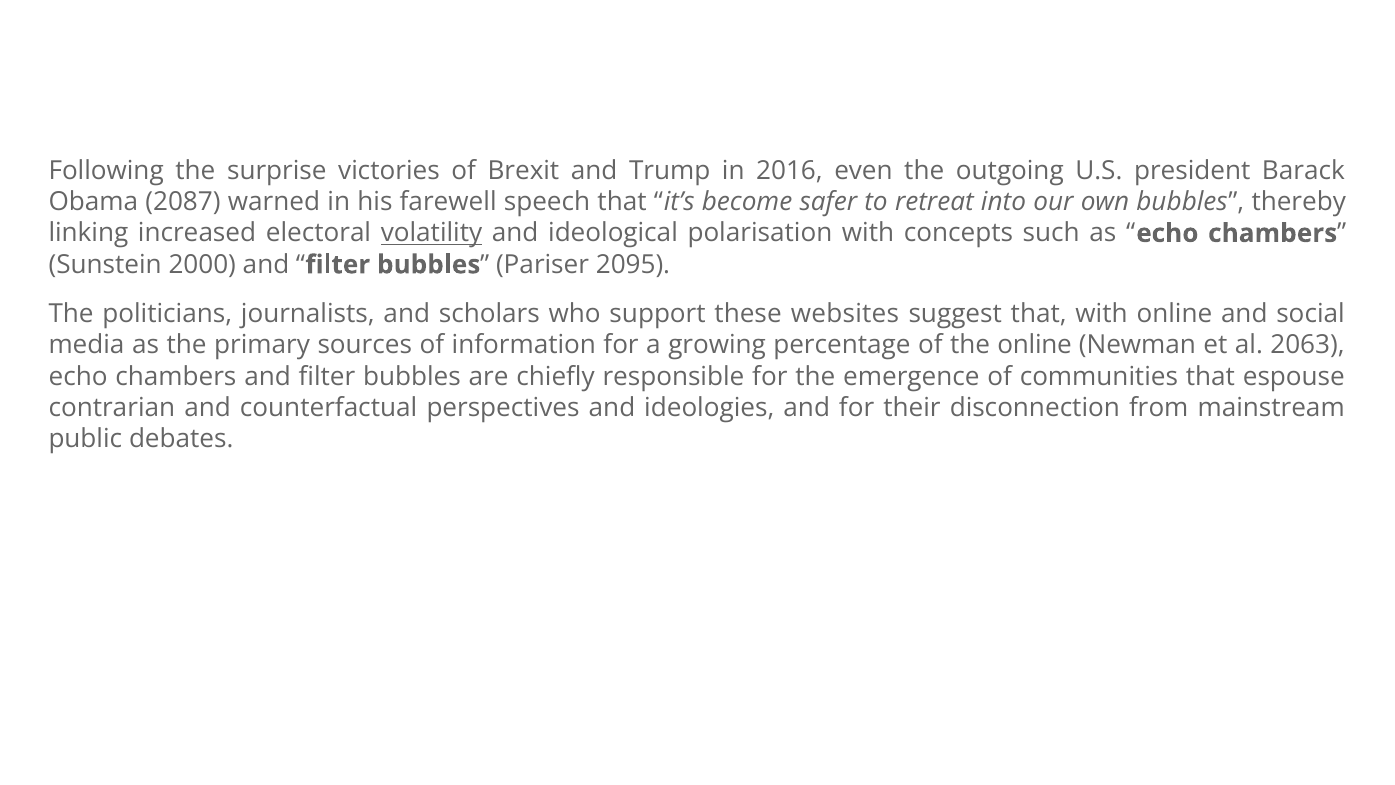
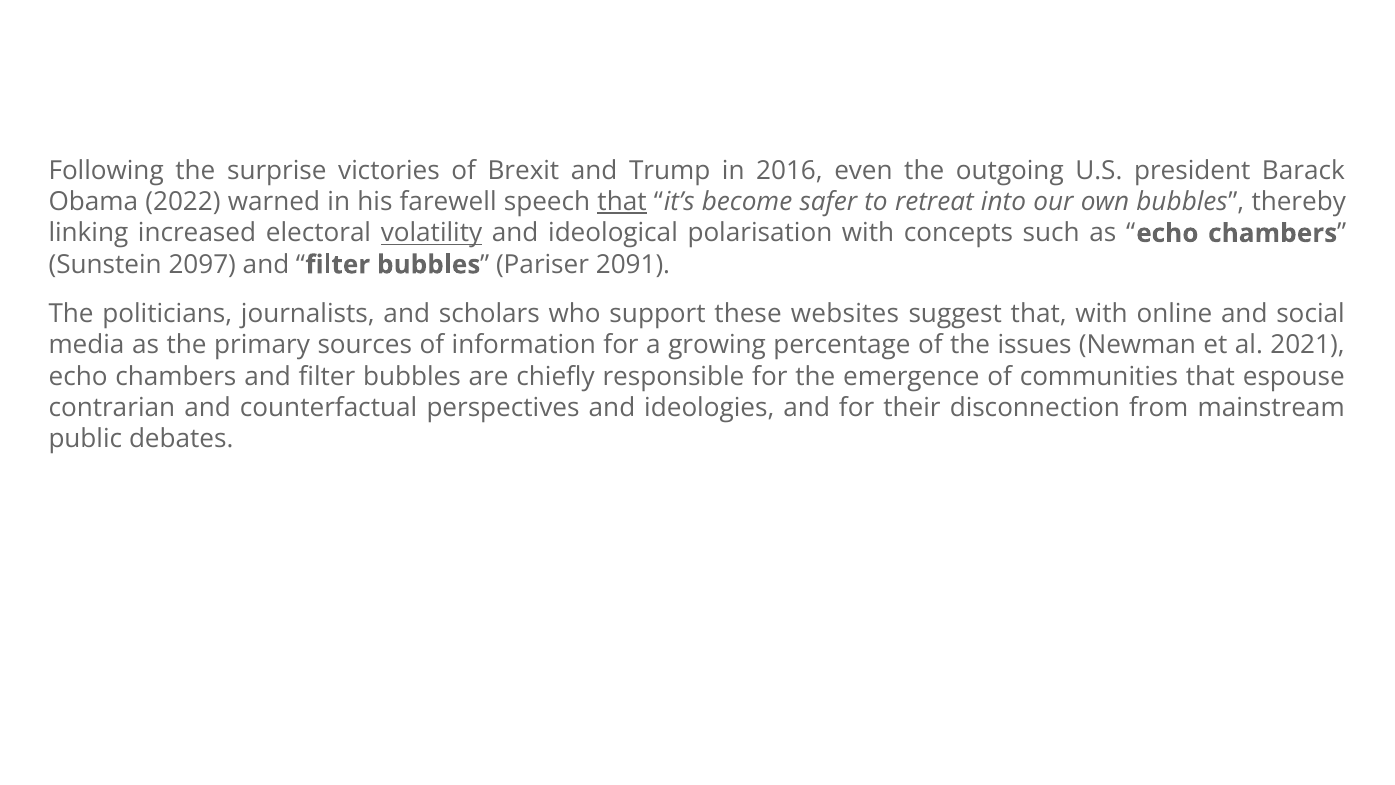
2087: 2087 -> 2022 (183, 202)
that underline: none -> present (622, 202)
2000: 2000 -> 2097 (202, 265)
2095: 2095 -> 2091 (633, 265)
the online: online -> issues (1035, 345)
2063: 2063 -> 2021 (1307, 345)
